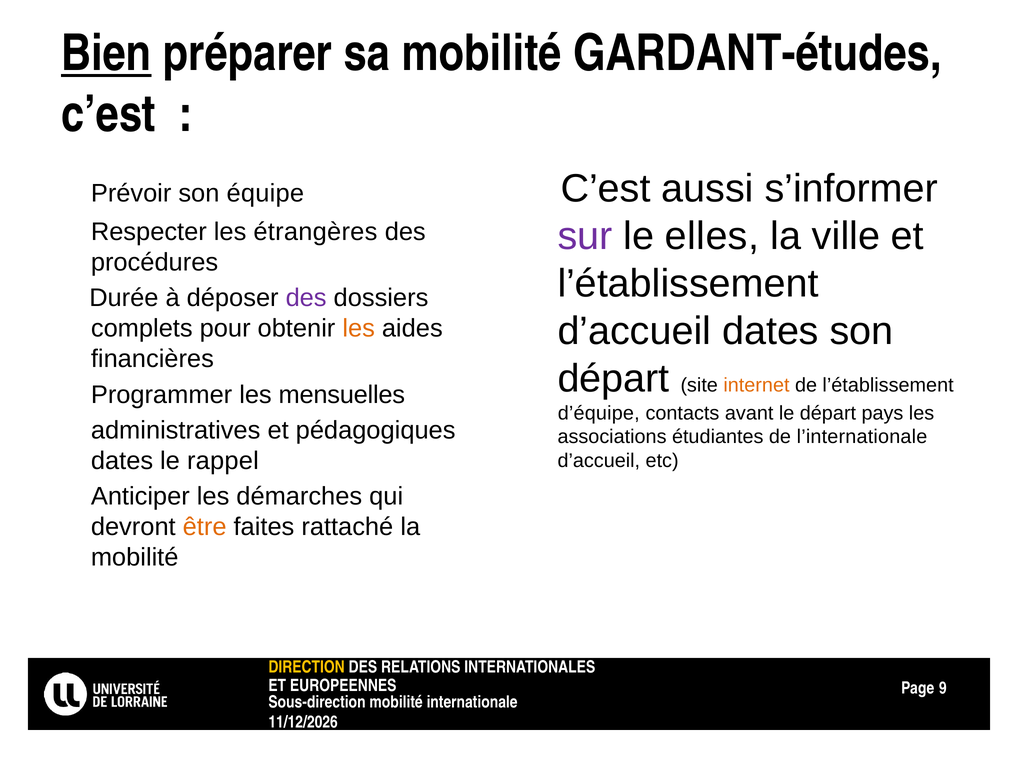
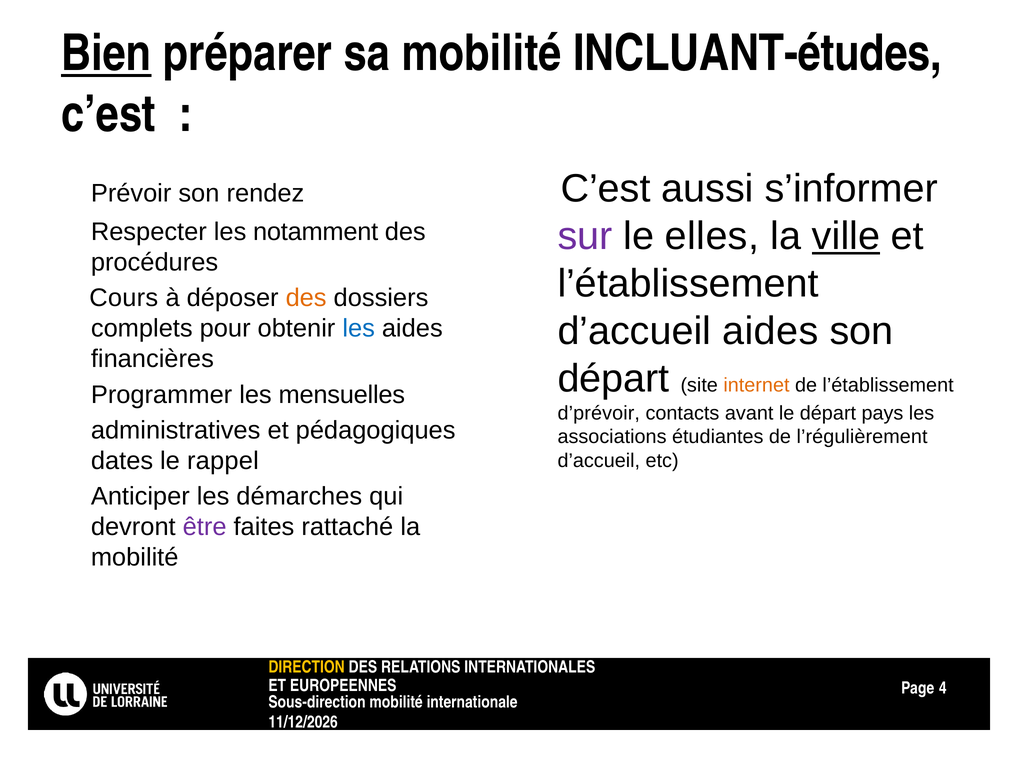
GARDANT-études: GARDANT-études -> INCLUANT-études (758, 54)
équipe: équipe -> rendez (265, 194)
ville underline: none -> present (846, 236)
étrangères: étrangères -> notamment (316, 232)
Durée: Durée -> Cours (124, 298)
des colour: purple -> orange (306, 298)
d’accueil dates: dates -> aides (770, 332)
les colour: orange -> blue (359, 329)
d’équipe: d’équipe -> d’prévoir (599, 413)
l’internationale: l’internationale -> l’régulièrement (862, 437)
être colour: orange -> purple (205, 527)
9: 9 -> 4 (943, 689)
